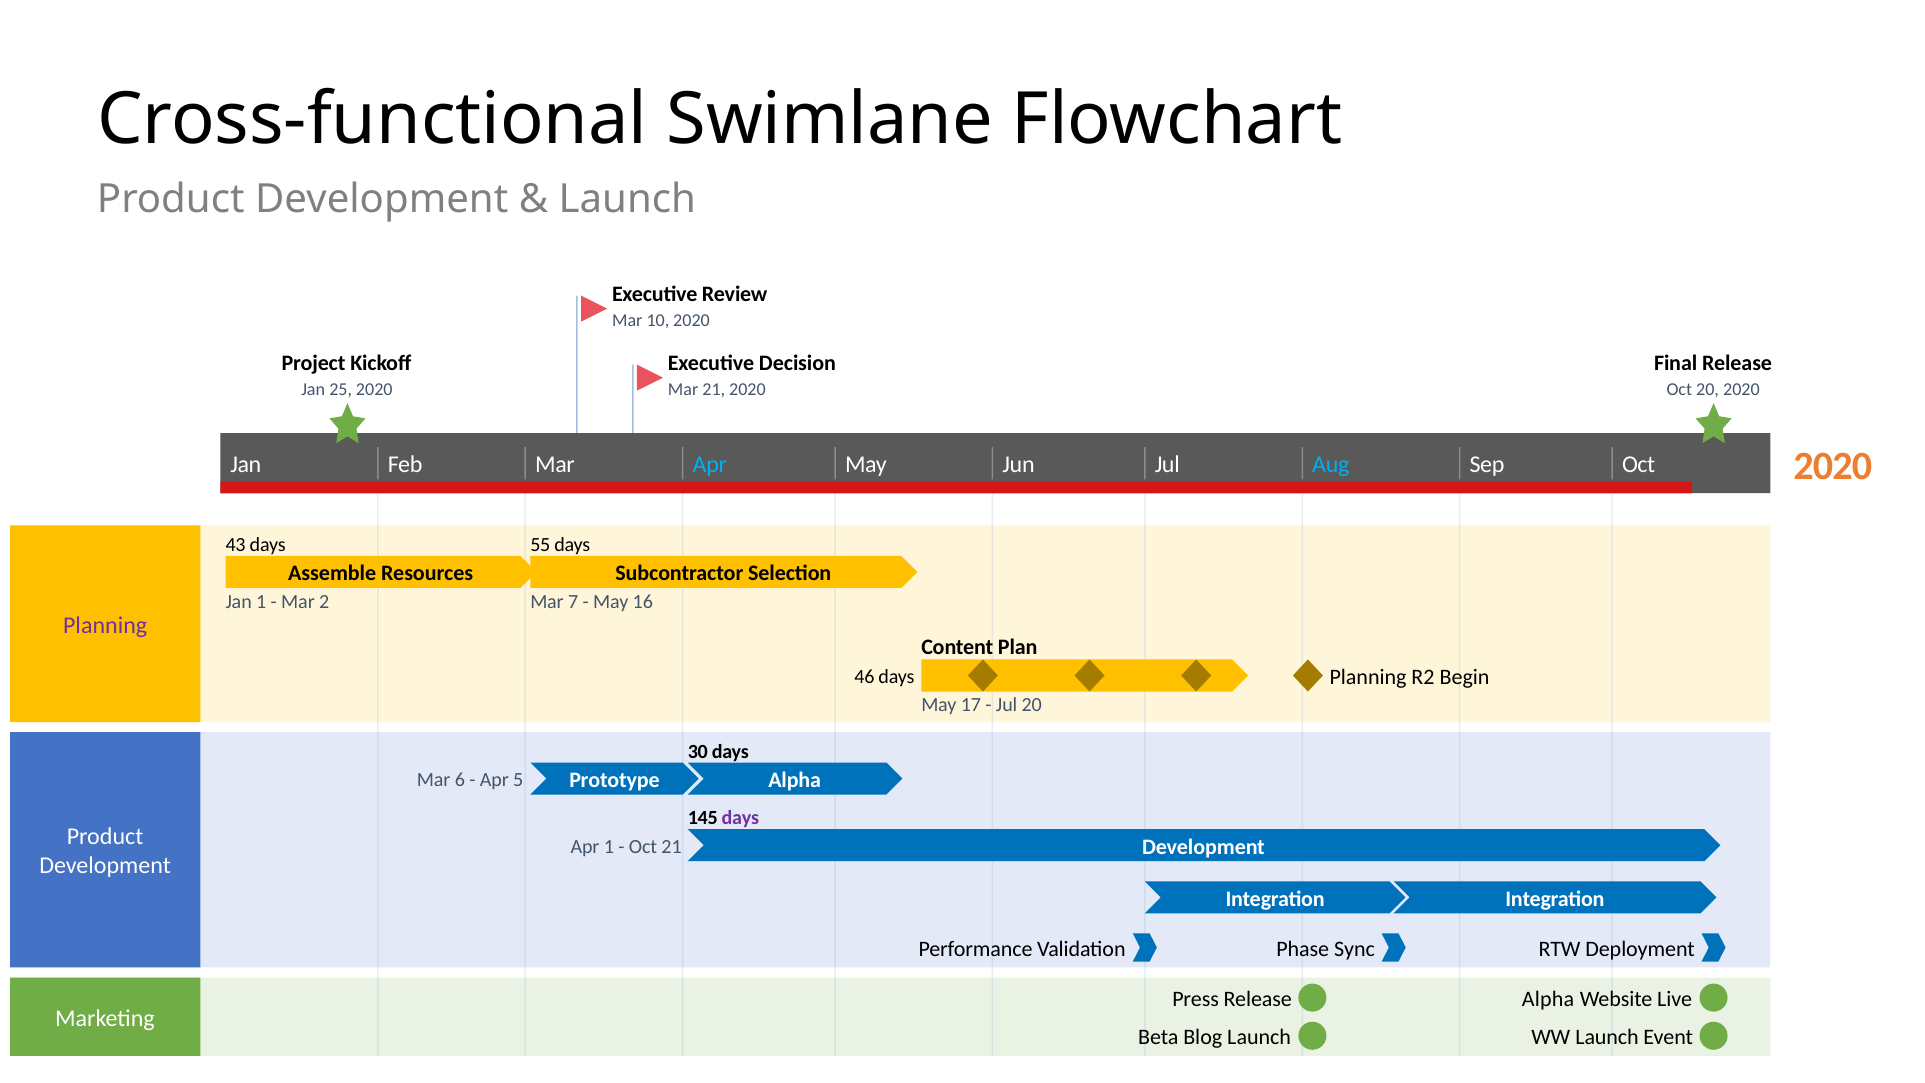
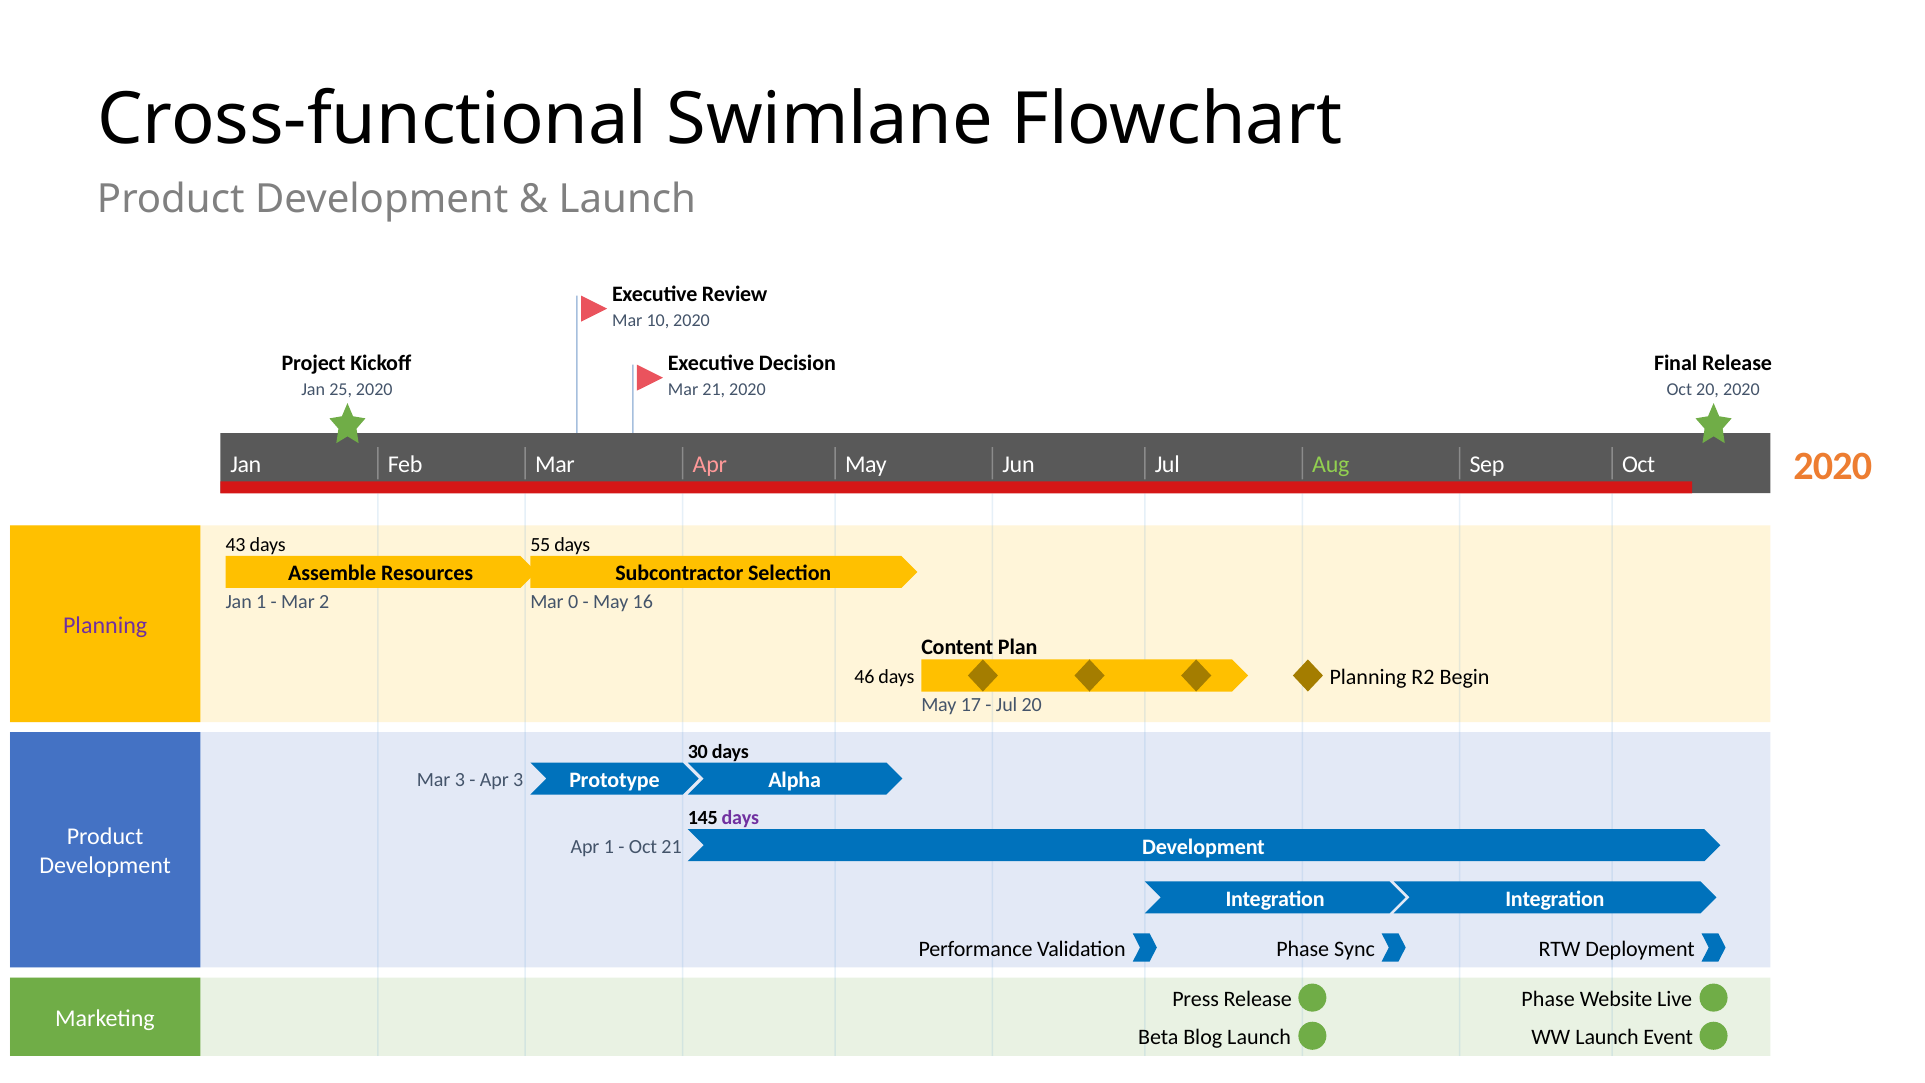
Apr colour: light blue -> pink (710, 465)
Aug colour: light blue -> light green (1331, 465)
7: 7 -> 0 (573, 602)
Mar 6: 6 -> 3 (460, 780)
Apr 5: 5 -> 3 (518, 780)
Release Alpha: Alpha -> Phase (1548, 999)
